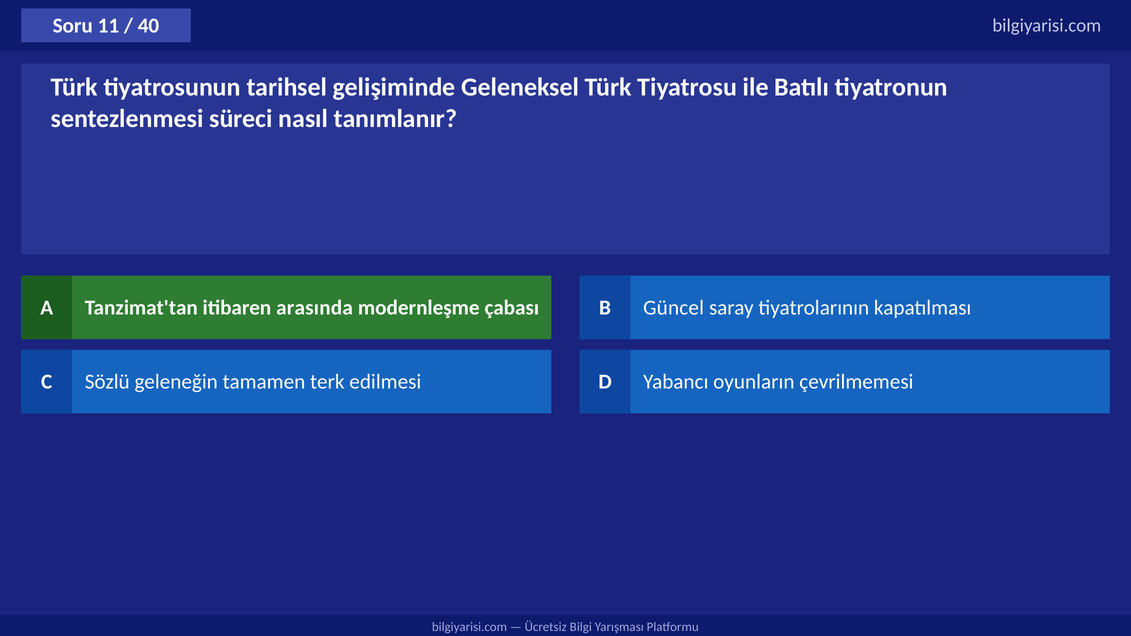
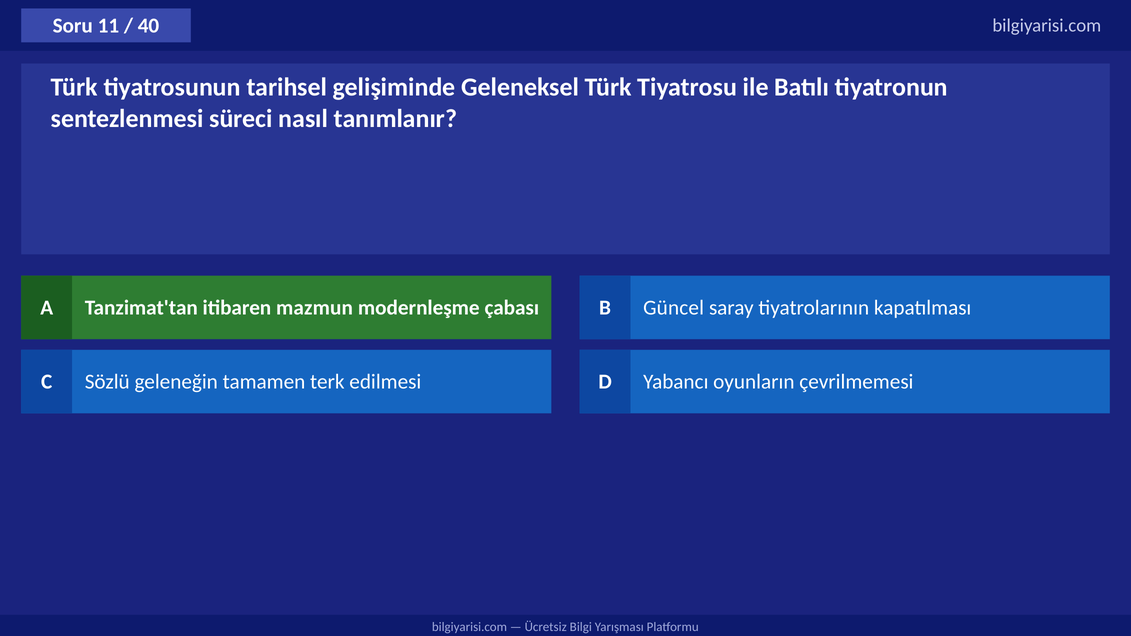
arasında: arasında -> mazmun (315, 308)
